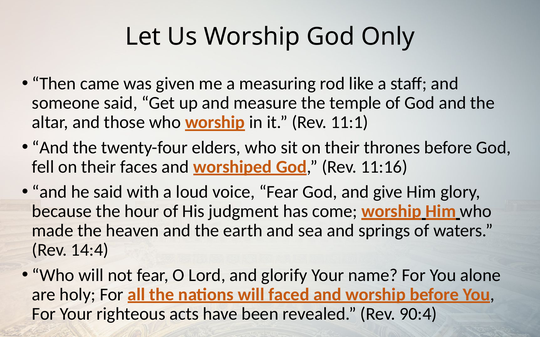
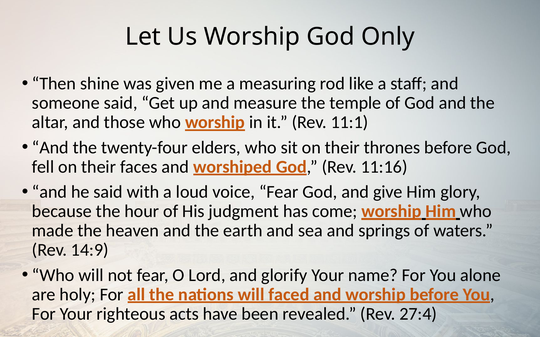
came: came -> shine (100, 84)
14:4: 14:4 -> 14:9 (90, 250)
90:4: 90:4 -> 27:4 (418, 314)
